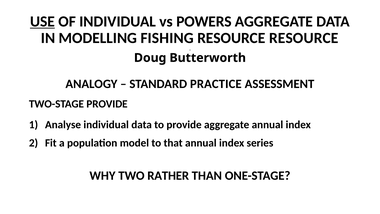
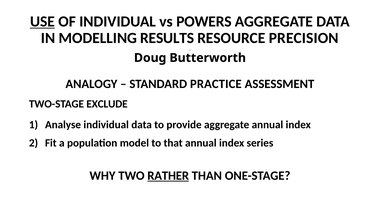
FISHING: FISHING -> RESULTS (167, 38)
RESOURCE RESOURCE: RESOURCE -> PRECISION (304, 38)
TWO-STAGE PROVIDE: PROVIDE -> EXCLUDE (107, 104)
RATHER underline: none -> present (168, 176)
